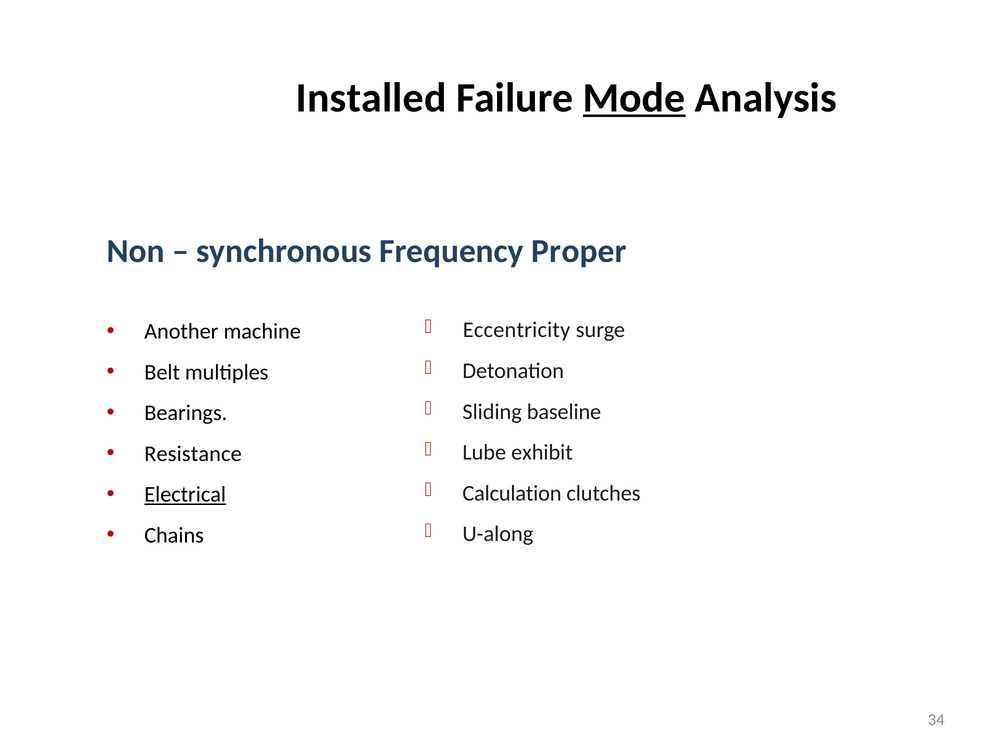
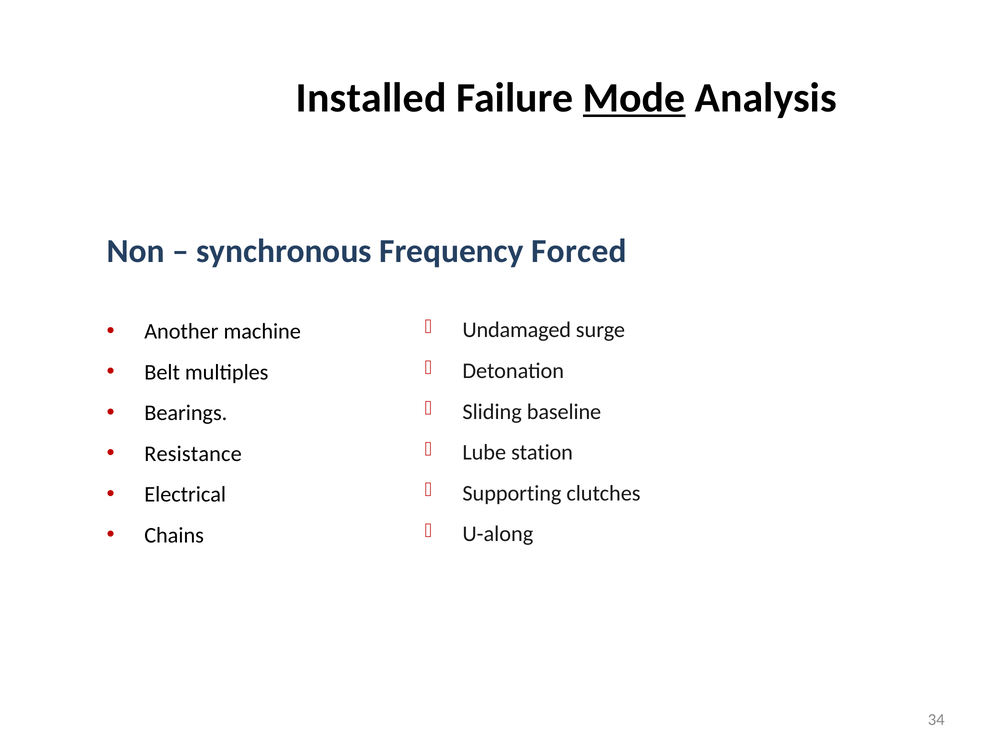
Proper: Proper -> Forced (579, 251)
Eccentricity: Eccentricity -> Undamaged (517, 330)
exhibit: exhibit -> station (542, 452)
Calculation: Calculation -> Supporting (512, 493)
Electrical underline: present -> none (185, 494)
